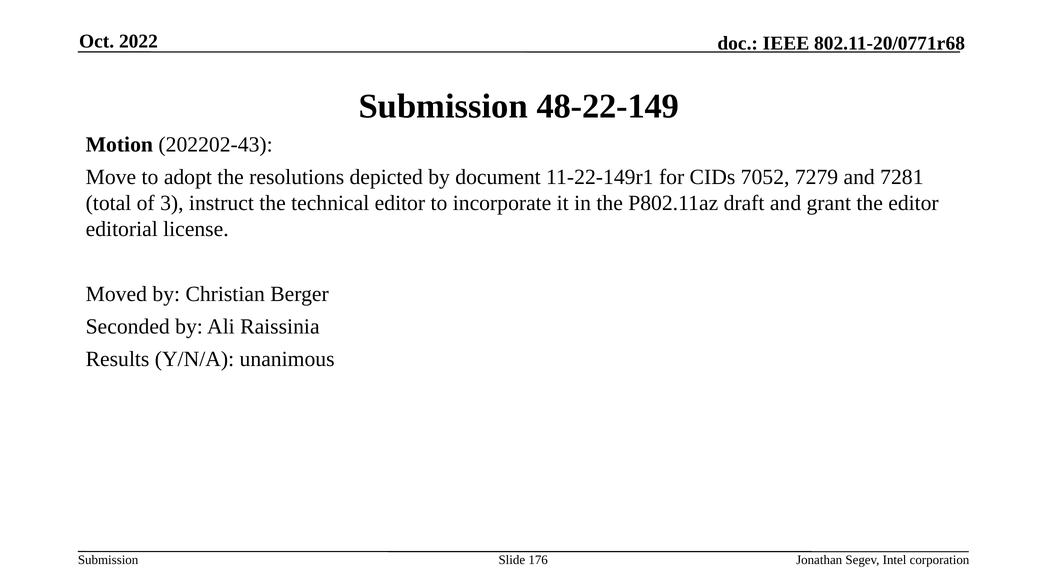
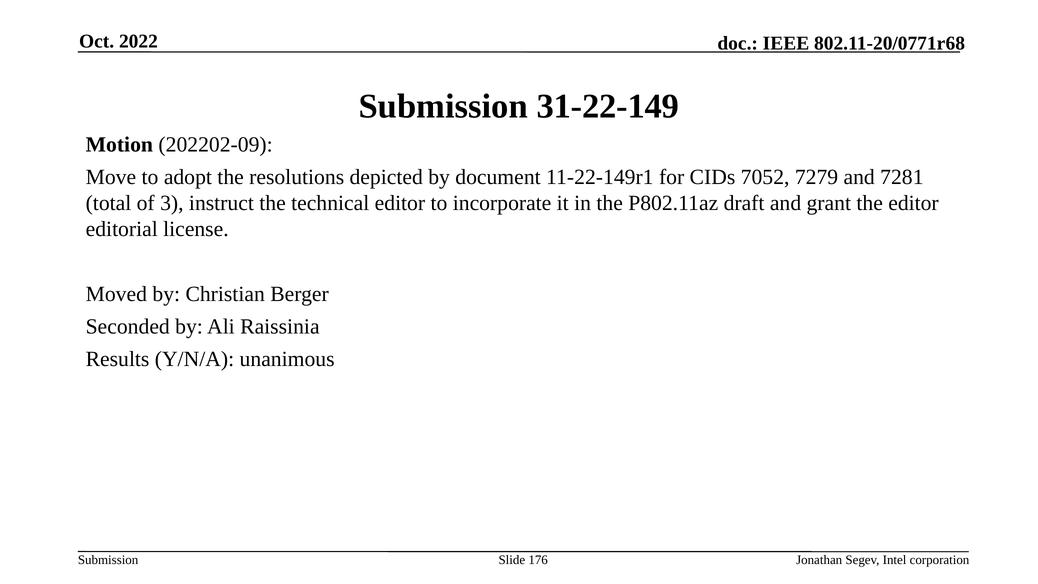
48-22-149: 48-22-149 -> 31-22-149 (608, 106)
202202-43: 202202-43 -> 202202-09 (216, 145)
